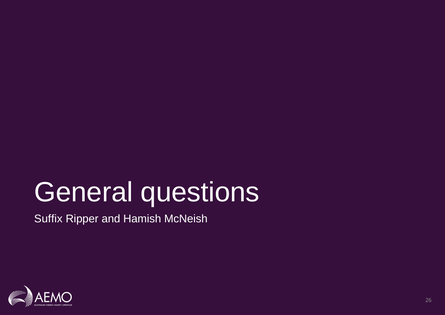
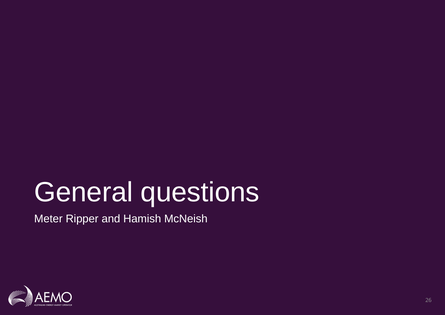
Suffix: Suffix -> Meter (48, 218)
